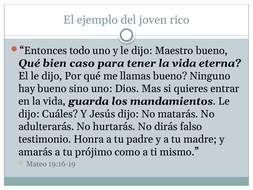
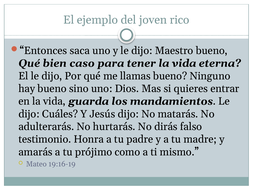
todo: todo -> saca (80, 51)
